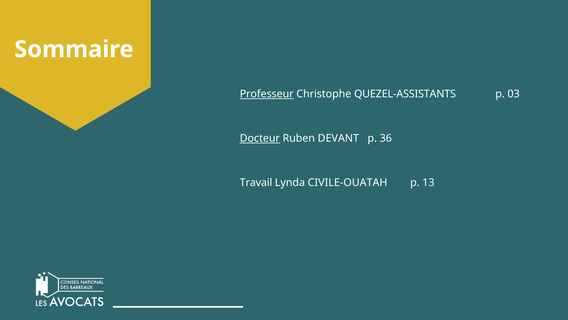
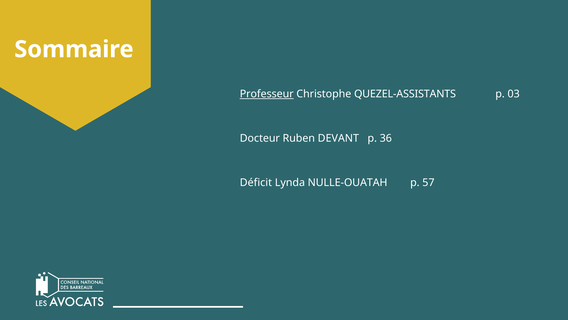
Docteur underline: present -> none (260, 138)
Travail: Travail -> Déficit (256, 182)
CIVILE-OUATAH: CIVILE-OUATAH -> NULLE-OUATAH (348, 182)
13: 13 -> 57 (428, 182)
